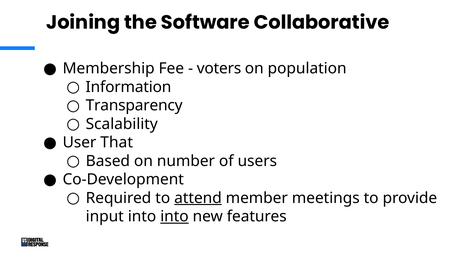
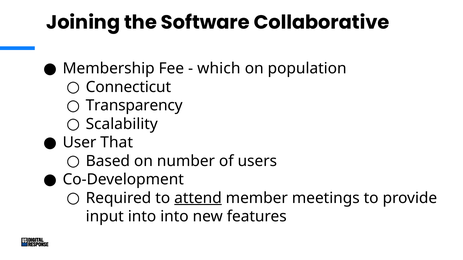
voters: voters -> which (219, 69)
Information: Information -> Connecticut (128, 87)
into underline: present -> none (174, 217)
